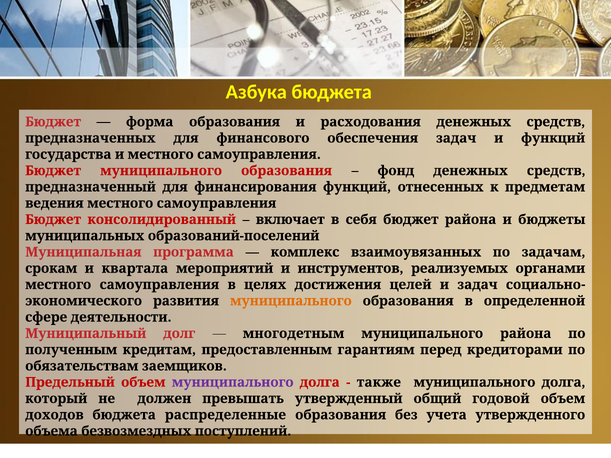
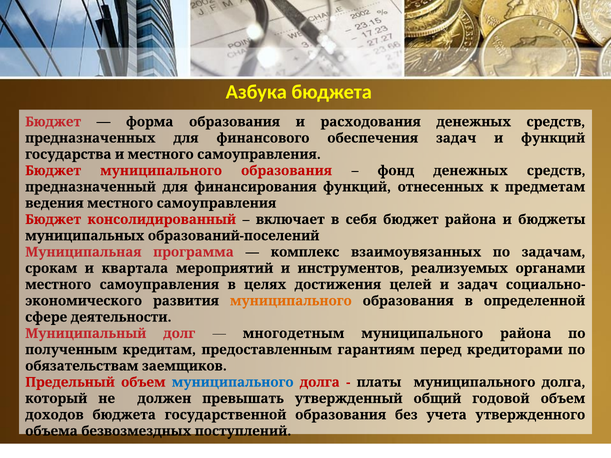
муниципального colour: purple -> blue (233, 382)
также: также -> платы (379, 382)
распределенные: распределенные -> государственной (226, 415)
